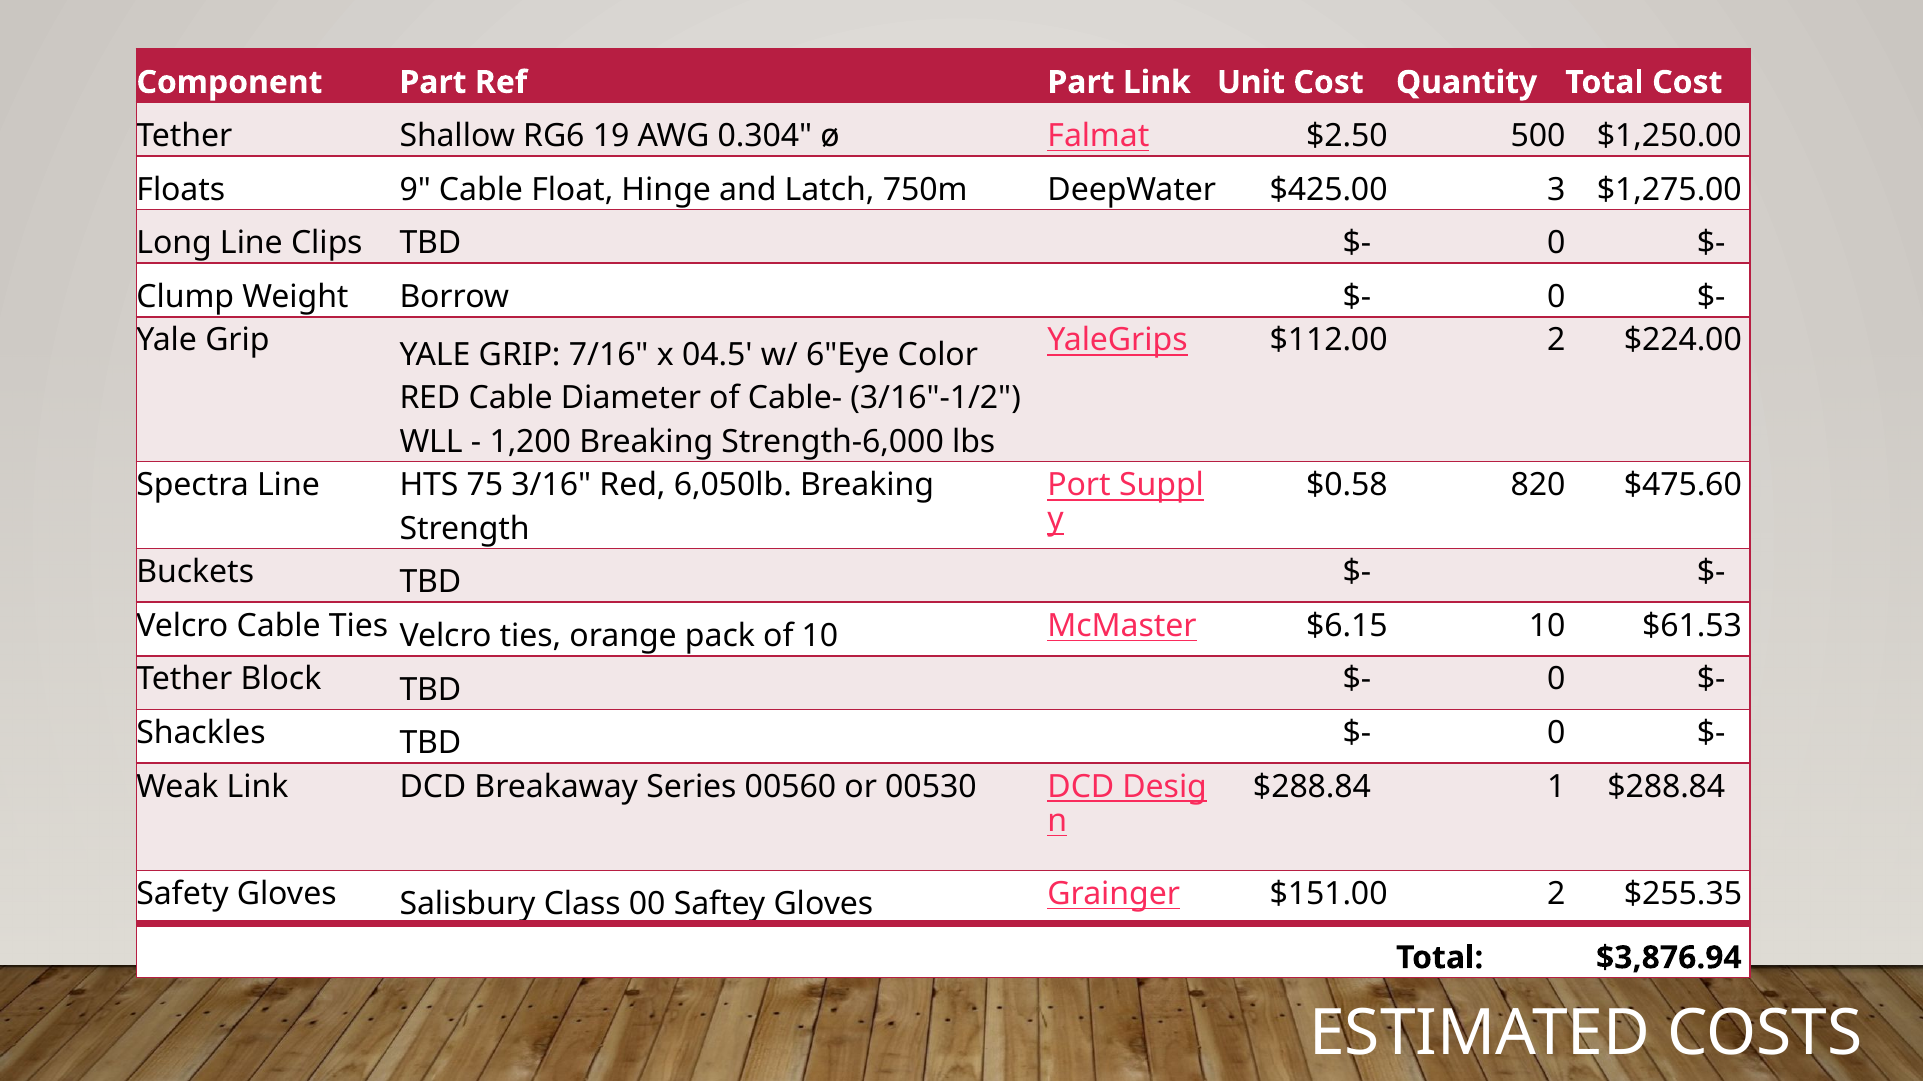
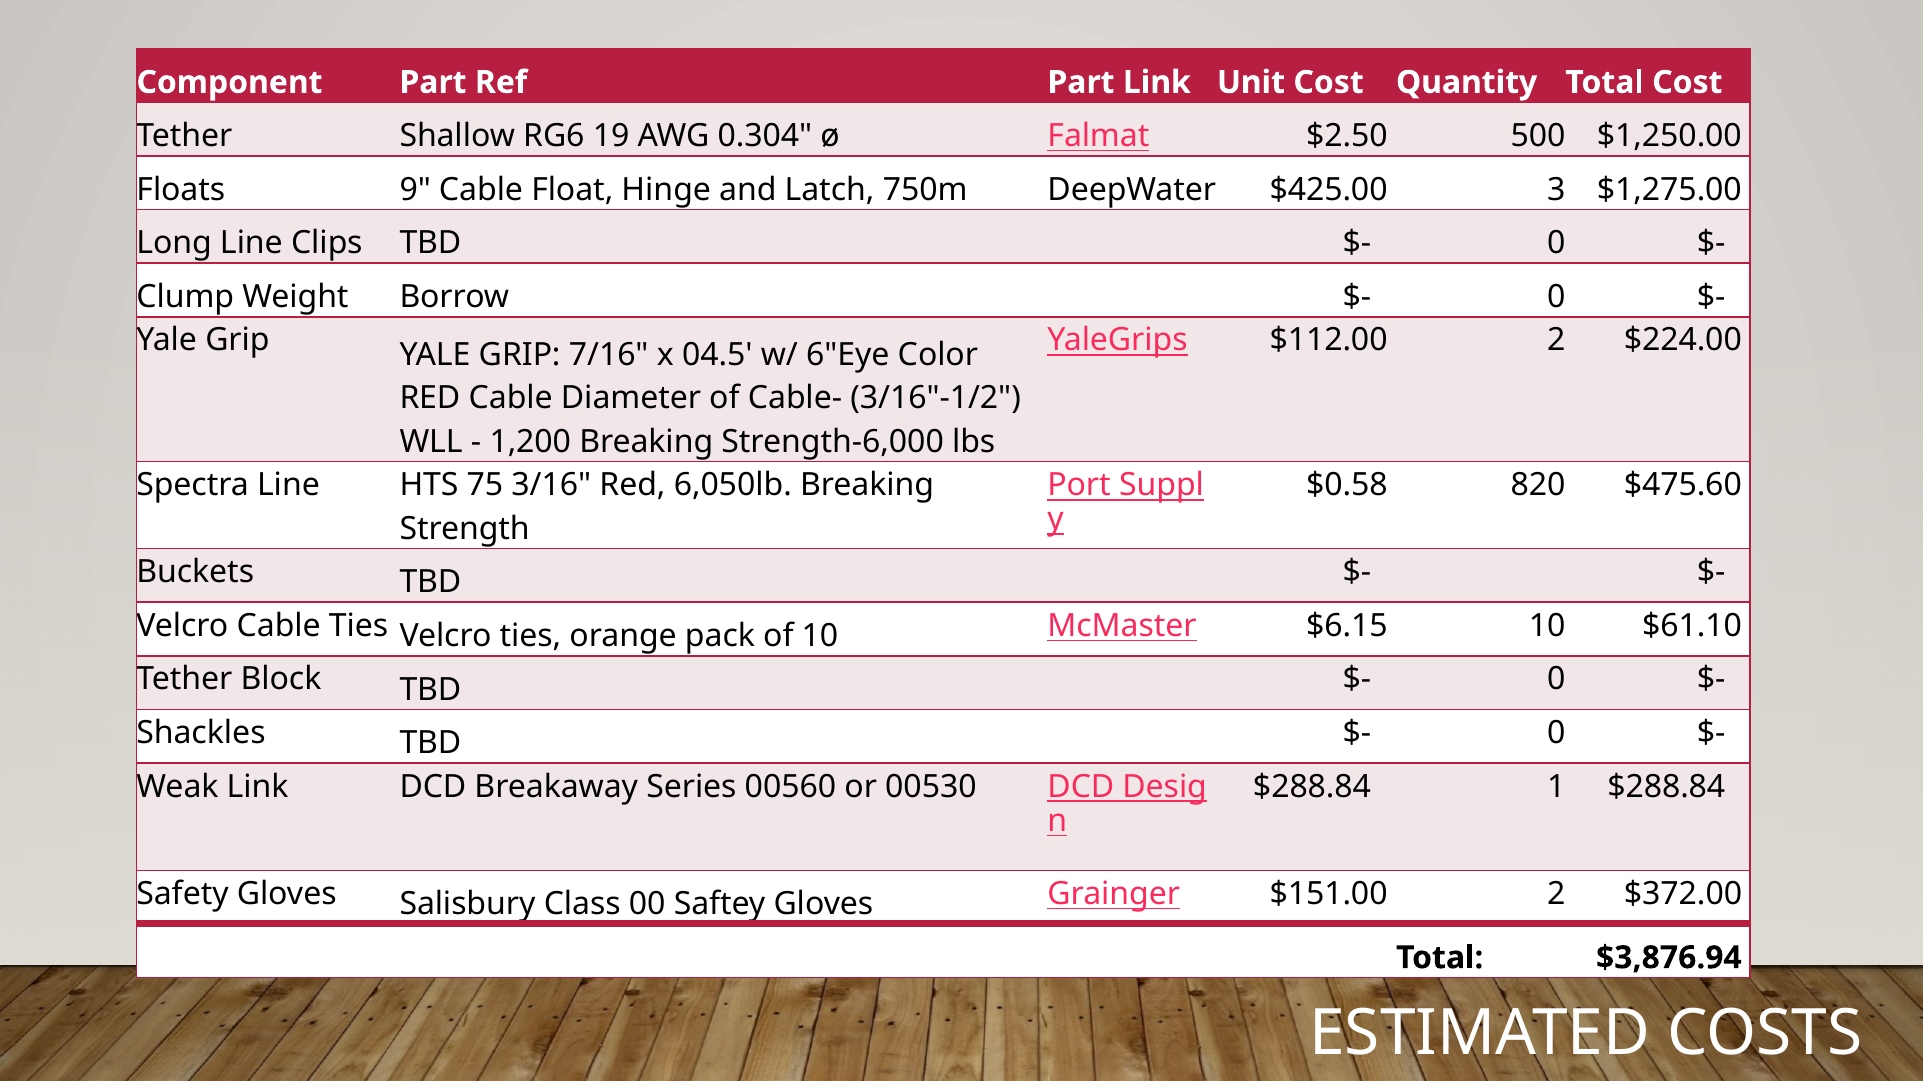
$61.53: $61.53 -> $61.10 (1692, 626)
$255.35: $255.35 -> $372.00 (1683, 894)
